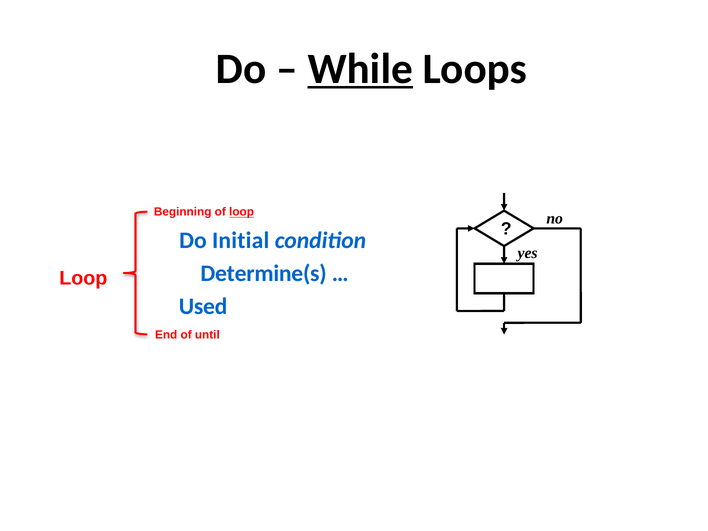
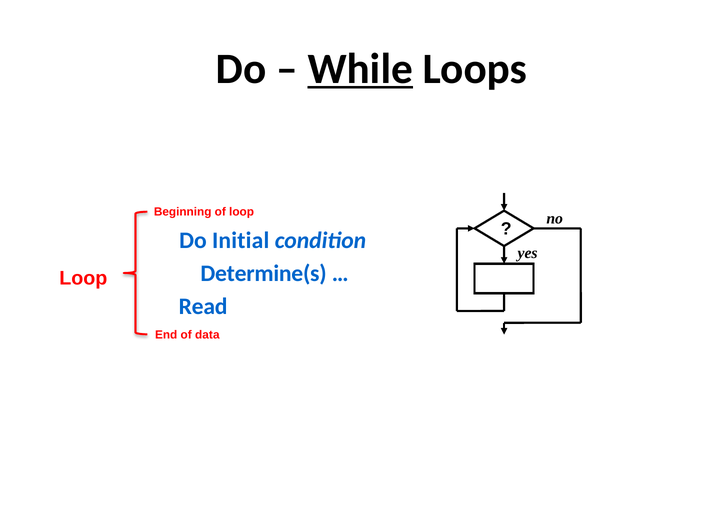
loop underline: present -> none (242, 212)
Used: Used -> Read (203, 306)
until: until -> data (207, 335)
